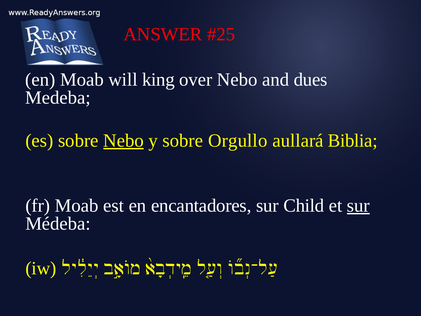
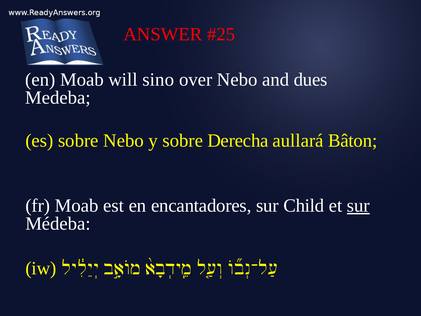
king: king -> sino (158, 80)
Nebo underline: present -> none (124, 141)
Orgullo: Orgullo -> Derecha (238, 141)
Biblia: Biblia -> Bâton (353, 141)
